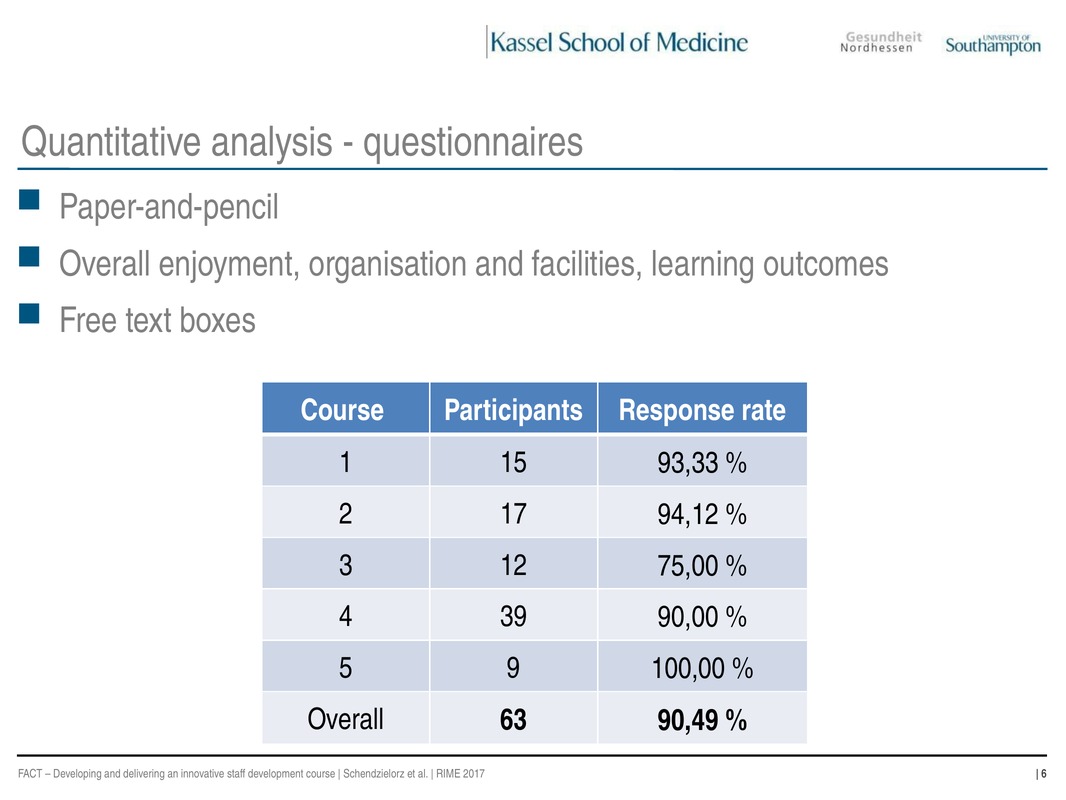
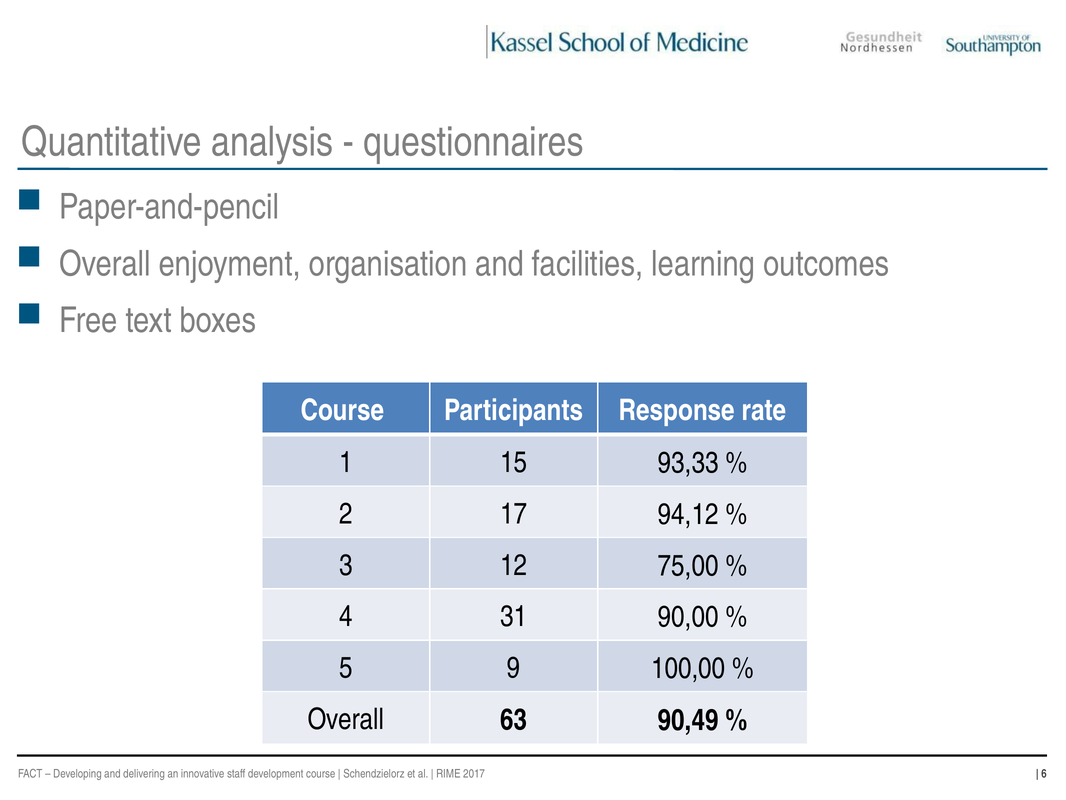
39: 39 -> 31 (514, 616)
